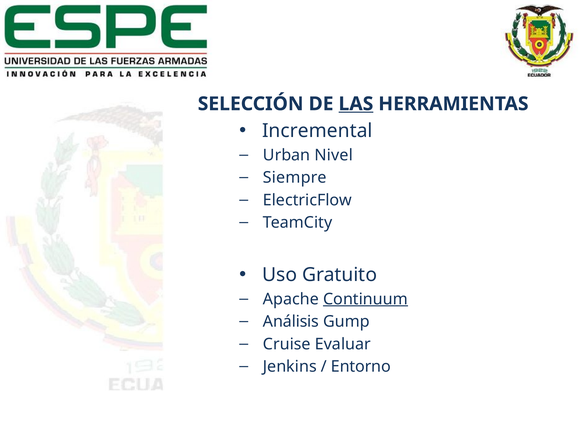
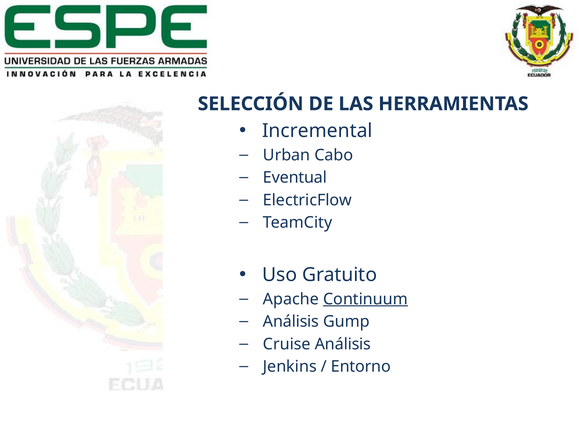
LAS underline: present -> none (356, 104)
Nivel: Nivel -> Cabo (334, 155)
Siempre: Siempre -> Eventual (295, 178)
Cruise Evaluar: Evaluar -> Análisis (343, 344)
